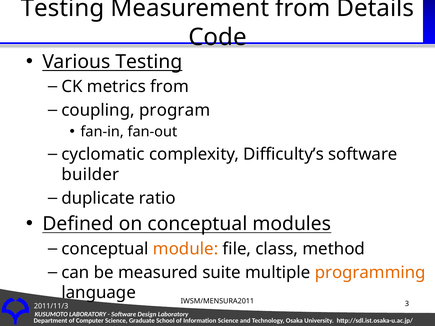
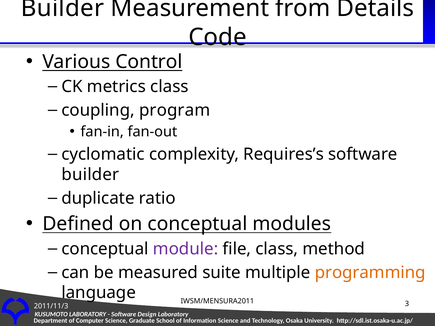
Testing: Testing -> Builder (62, 8)
Various Testing: Testing -> Control (149, 62)
metrics from: from -> class (169, 87)
Difficulty’s: Difficulty’s -> Requires’s (284, 154)
module colour: orange -> purple (186, 249)
